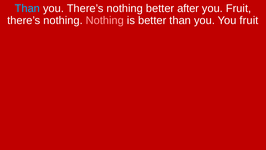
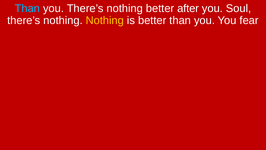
Fruit: Fruit -> Soul (239, 8)
Nothing colour: pink -> yellow (105, 20)
you You fruit: fruit -> fear (249, 20)
